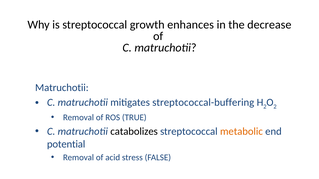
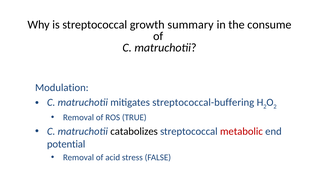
enhances: enhances -> summary (191, 25)
decrease: decrease -> consume (269, 25)
Matruchotii: Matruchotii -> Modulation (62, 88)
metabolic colour: orange -> red (241, 132)
